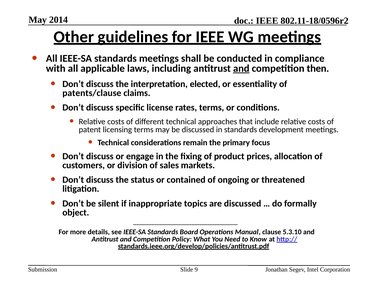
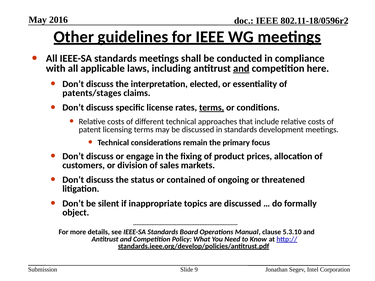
2014: 2014 -> 2016 (59, 20)
then: then -> here (318, 68)
patents/clause: patents/clause -> patents/stages (92, 93)
terms underline: none -> present (212, 108)
